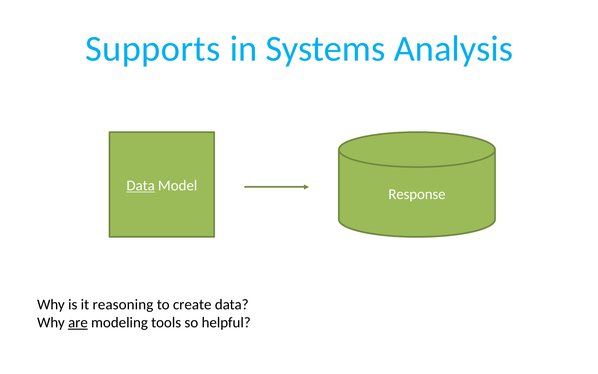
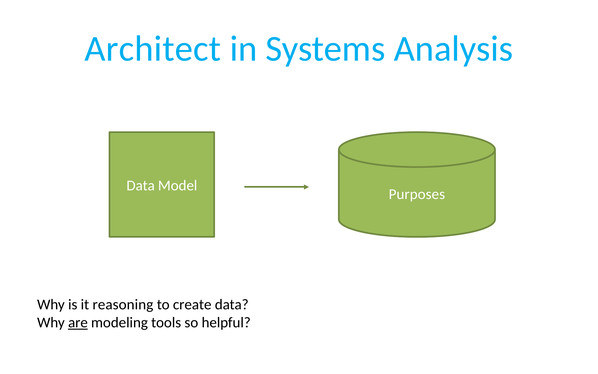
Supports: Supports -> Architect (153, 49)
Data underline: present -> none (141, 185)
Response: Response -> Purposes (417, 194)
